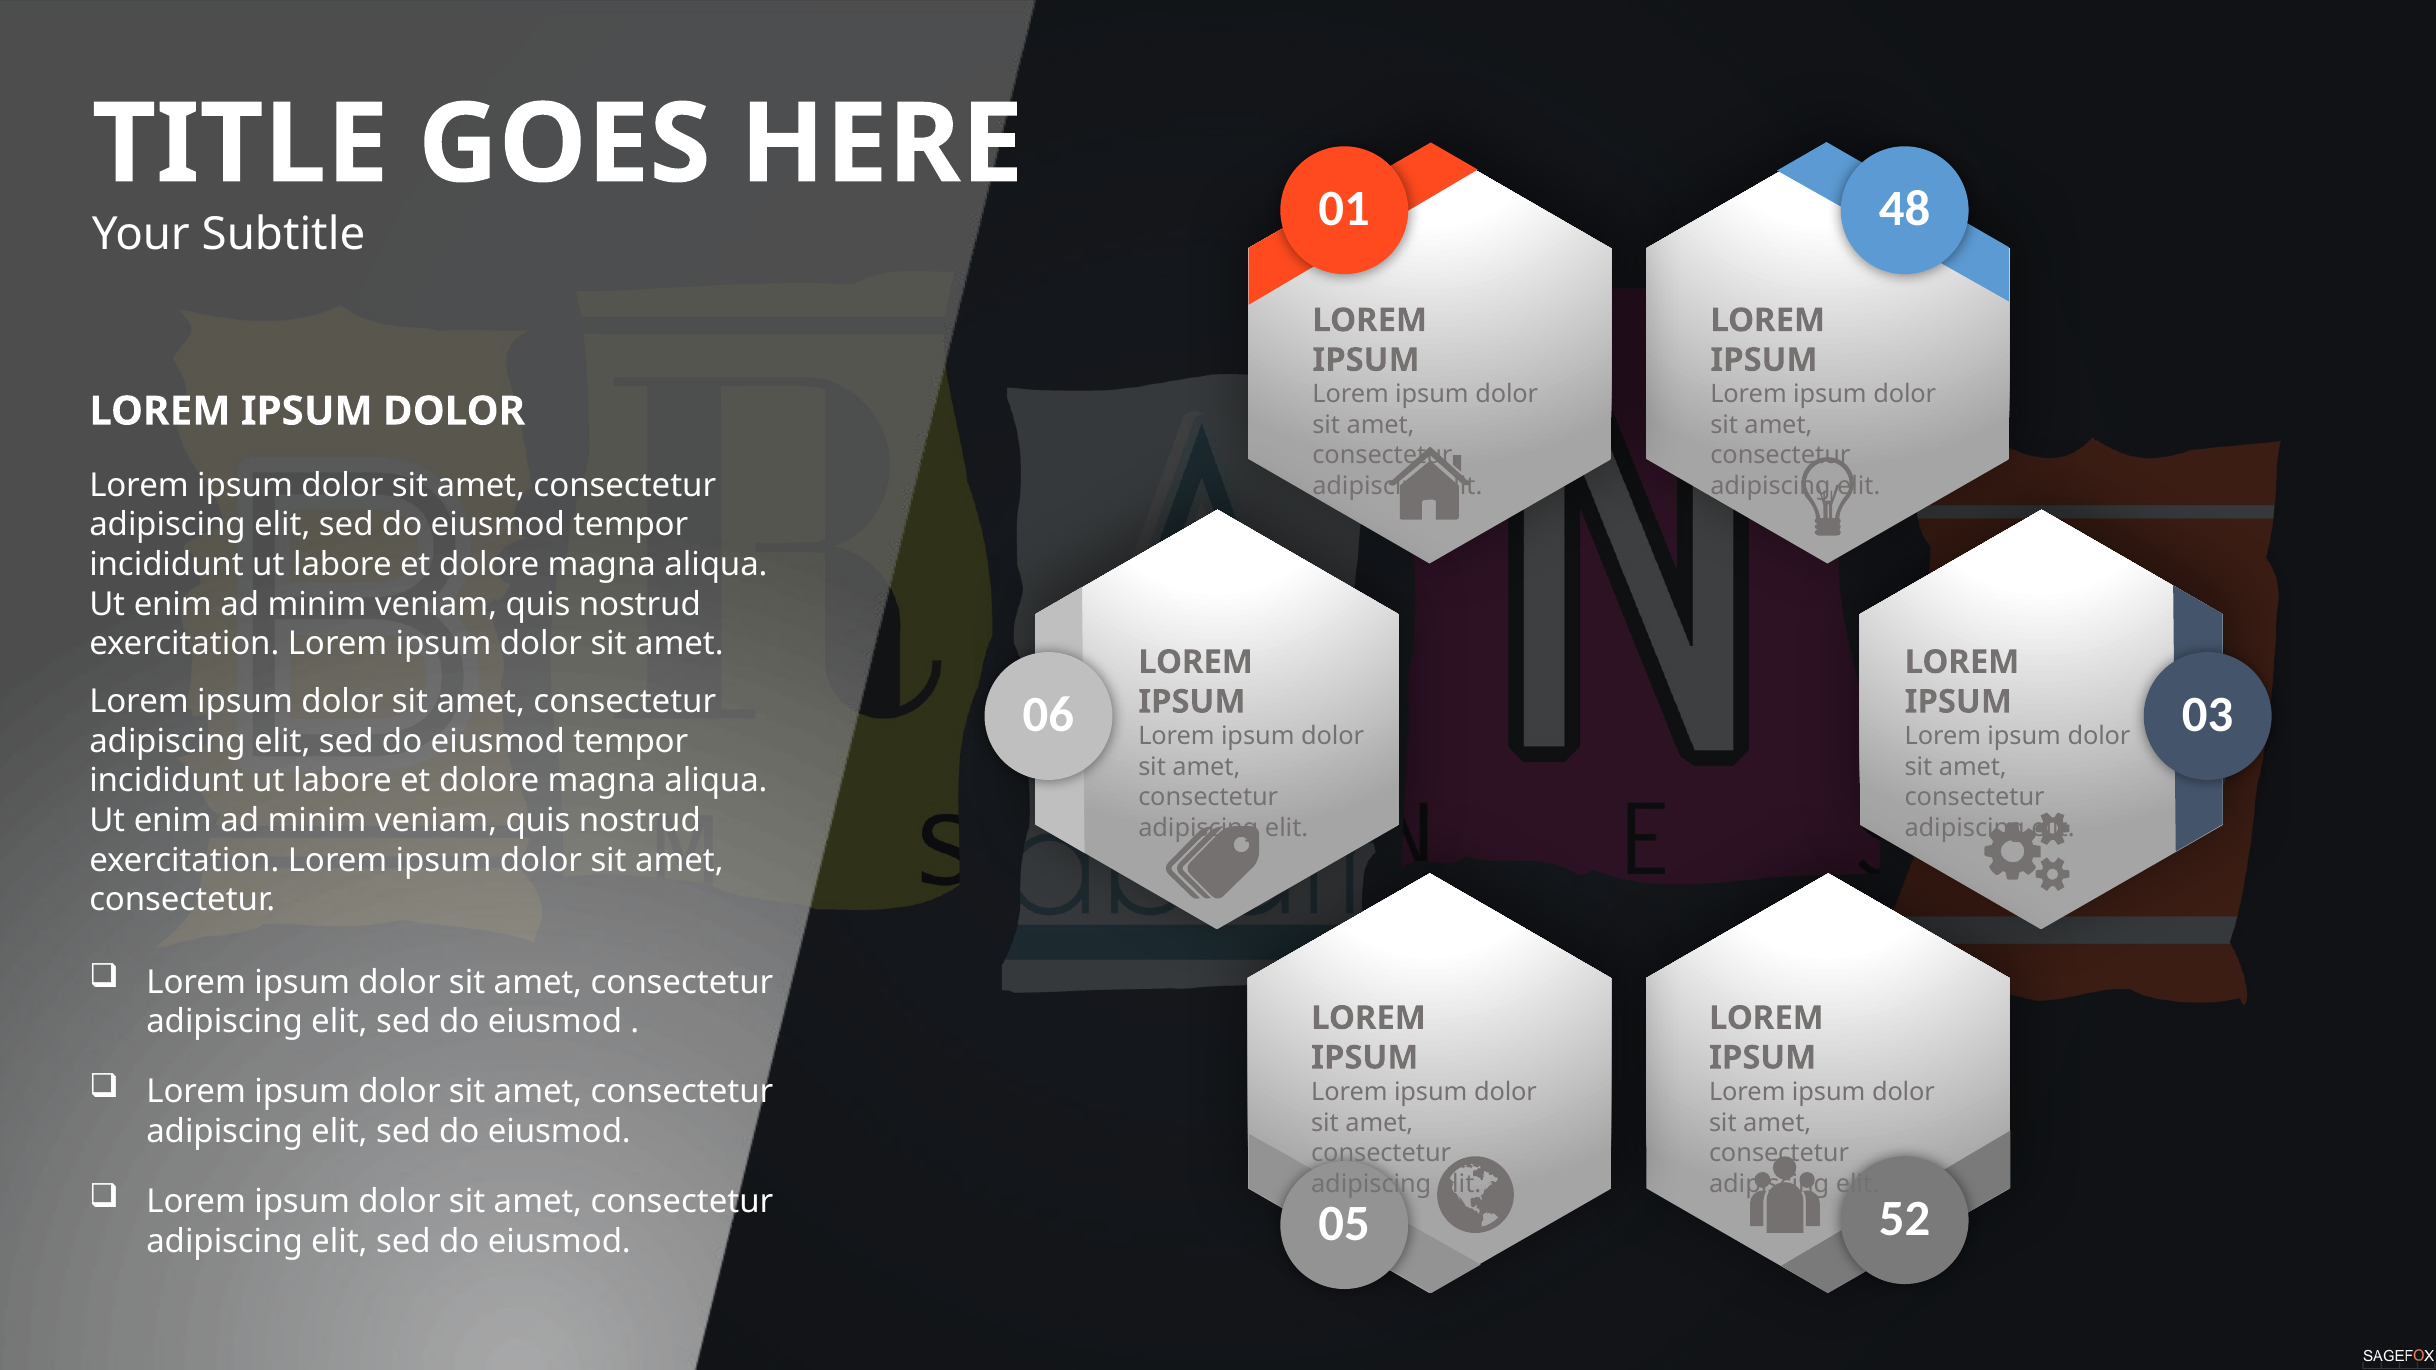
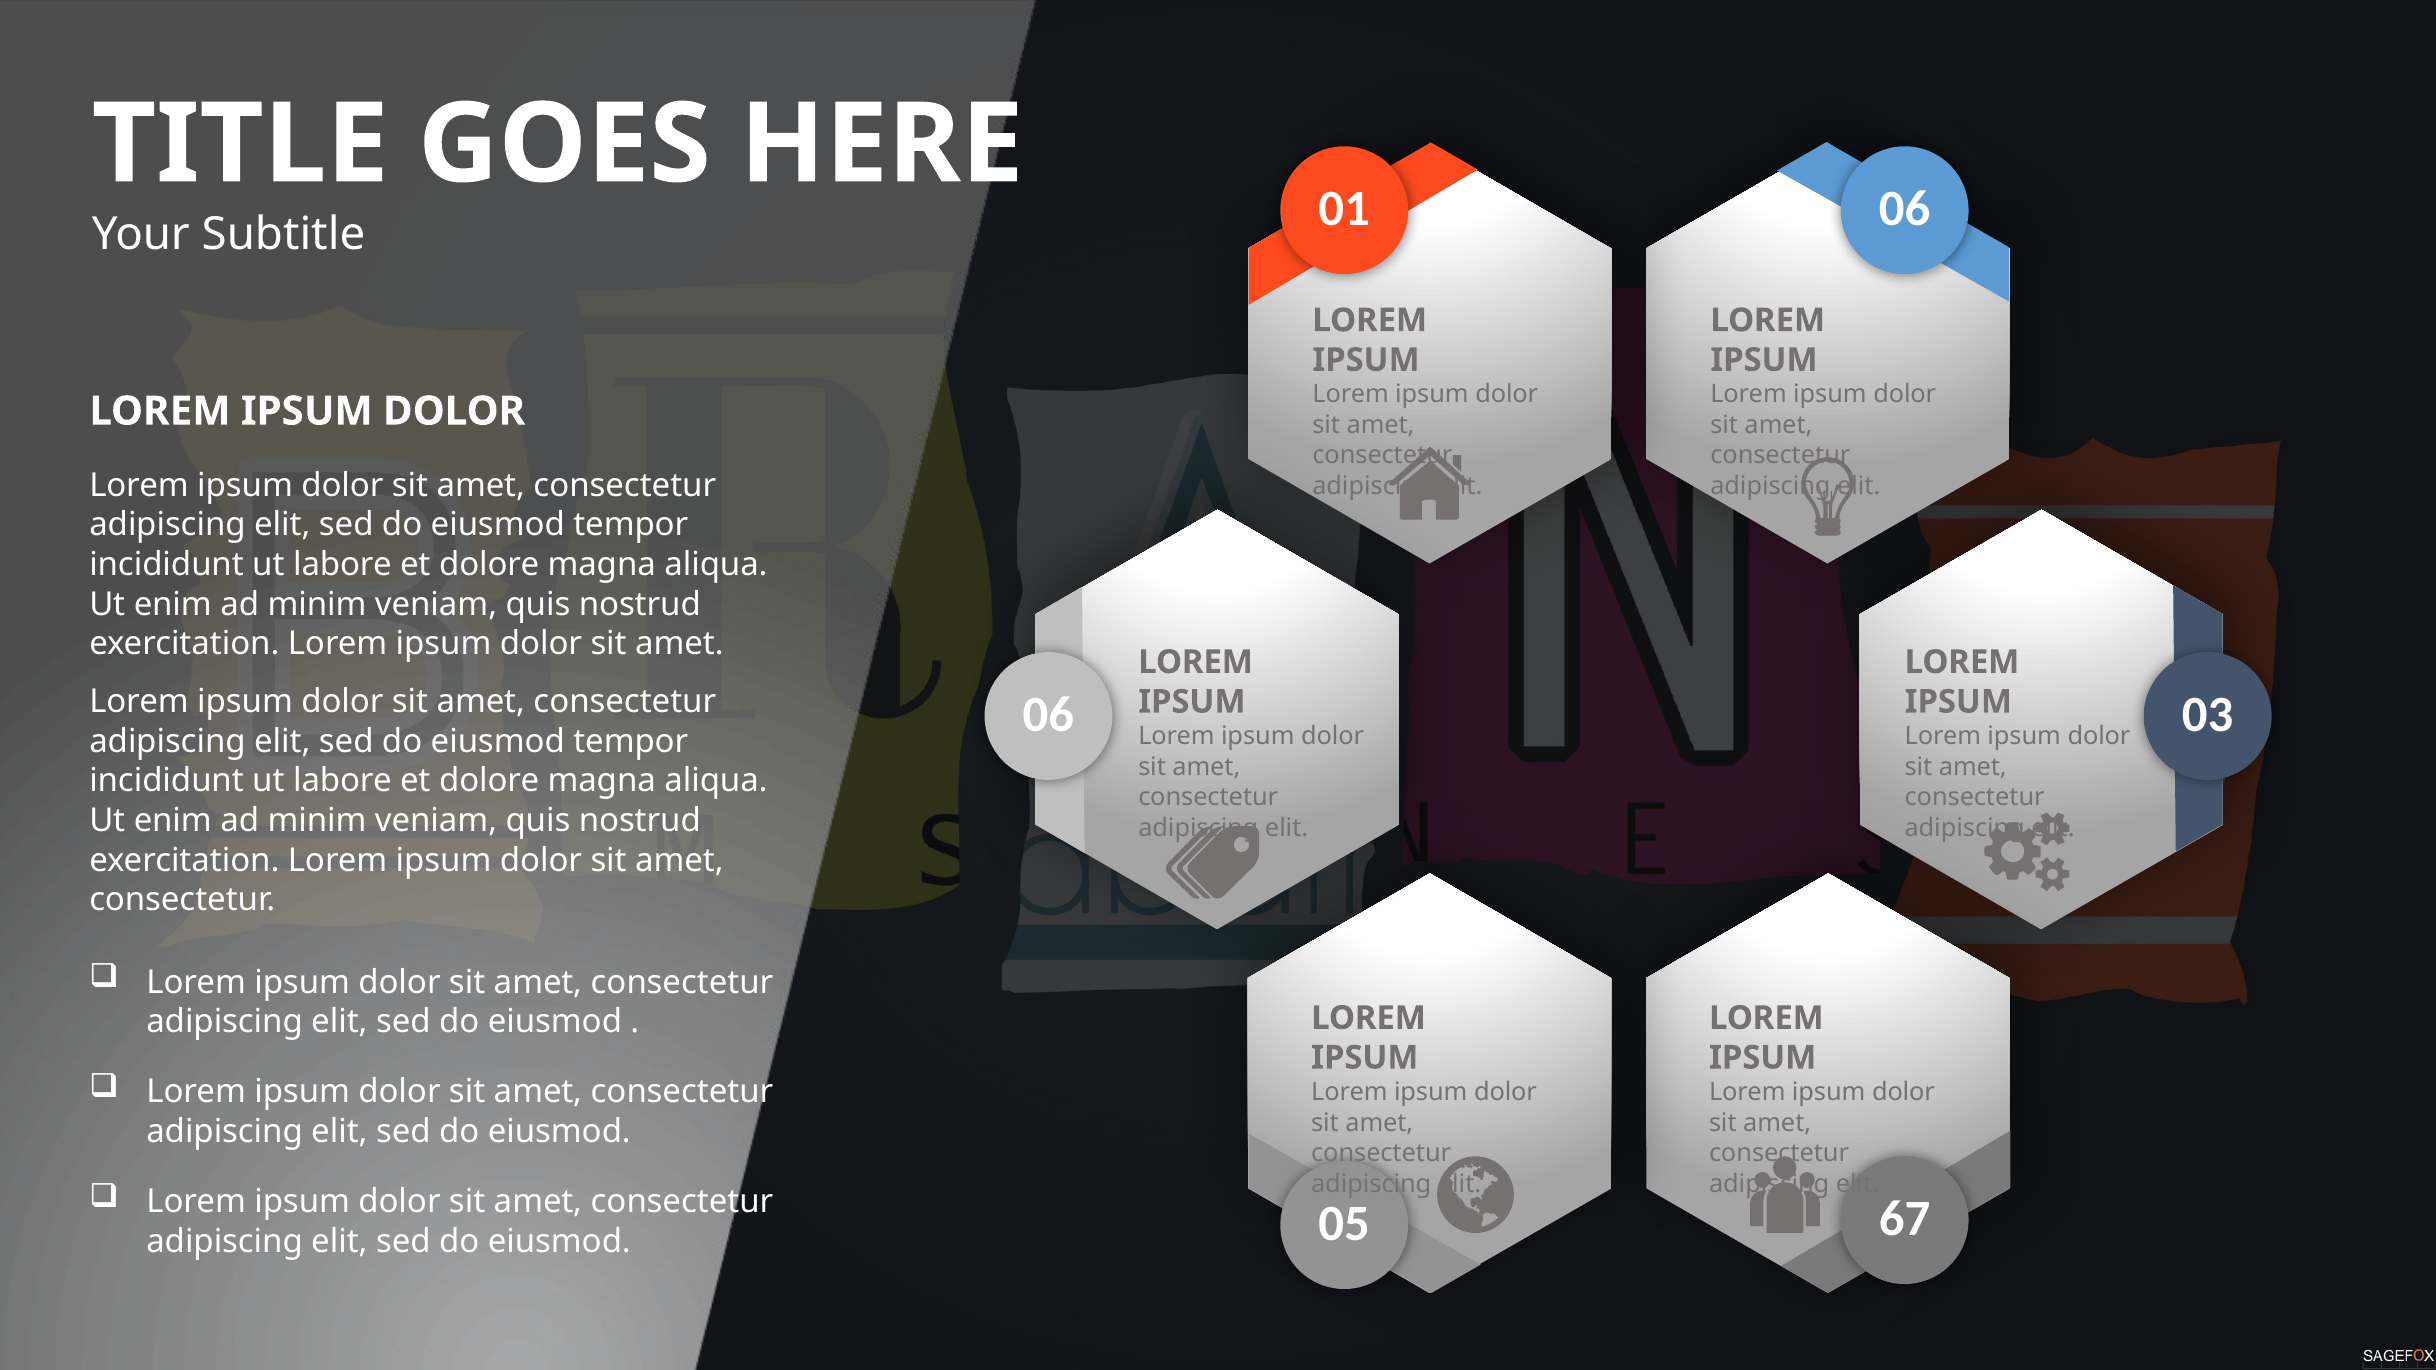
01 48: 48 -> 06 (1905, 209)
52: 52 -> 67 (1905, 1219)
